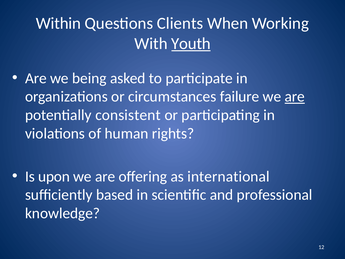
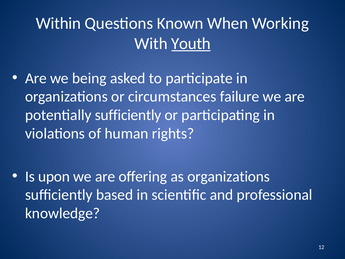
Clients: Clients -> Known (180, 23)
are underline: present -> none (295, 97)
potentially consistent: consistent -> sufficiently (128, 115)
as international: international -> organizations (229, 176)
